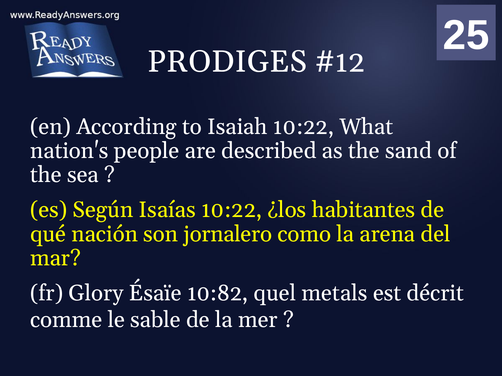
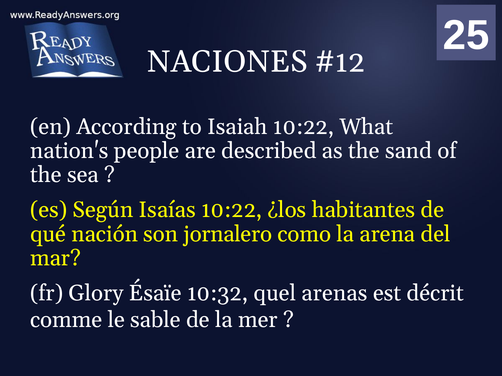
PRODIGES: PRODIGES -> NACIONES (227, 62)
10:82: 10:82 -> 10:32 (218, 294)
metals: metals -> arenas (334, 294)
